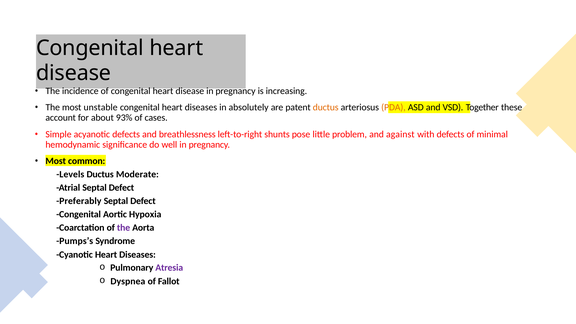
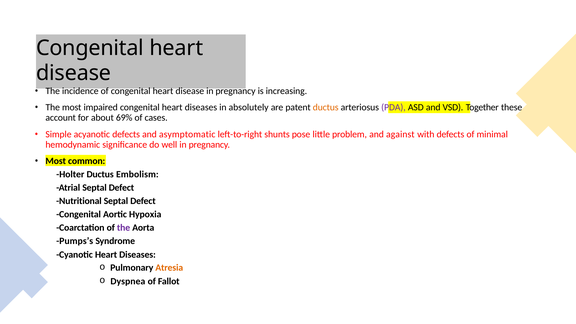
unstable: unstable -> impaired (101, 107)
PDA colour: orange -> purple (393, 107)
93%: 93% -> 69% (124, 118)
breathlessness: breathlessness -> asymptomatic (187, 134)
Levels: Levels -> Holter (70, 174)
Moderate: Moderate -> Embolism (137, 174)
Preferably: Preferably -> Nutritional (79, 201)
Atresia colour: purple -> orange (169, 268)
